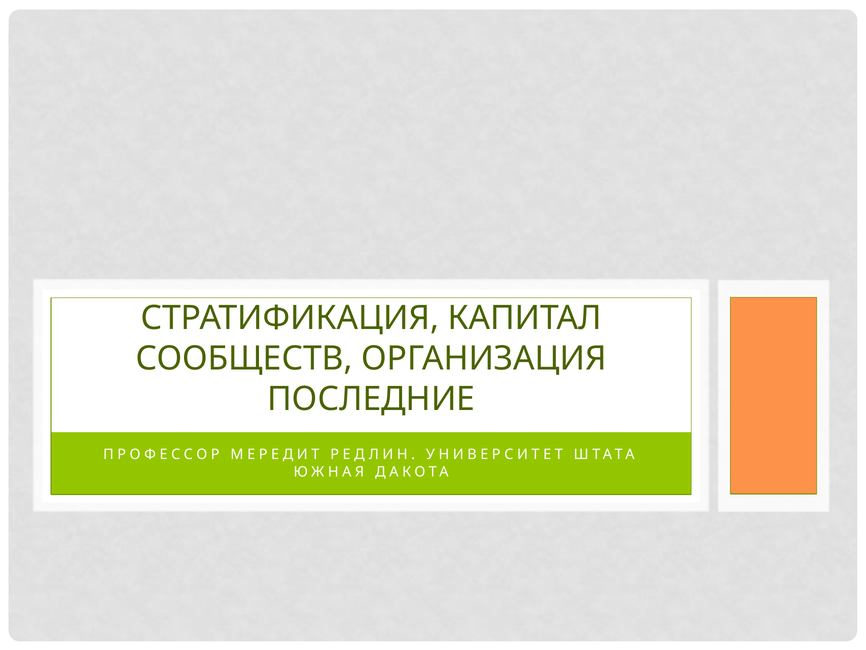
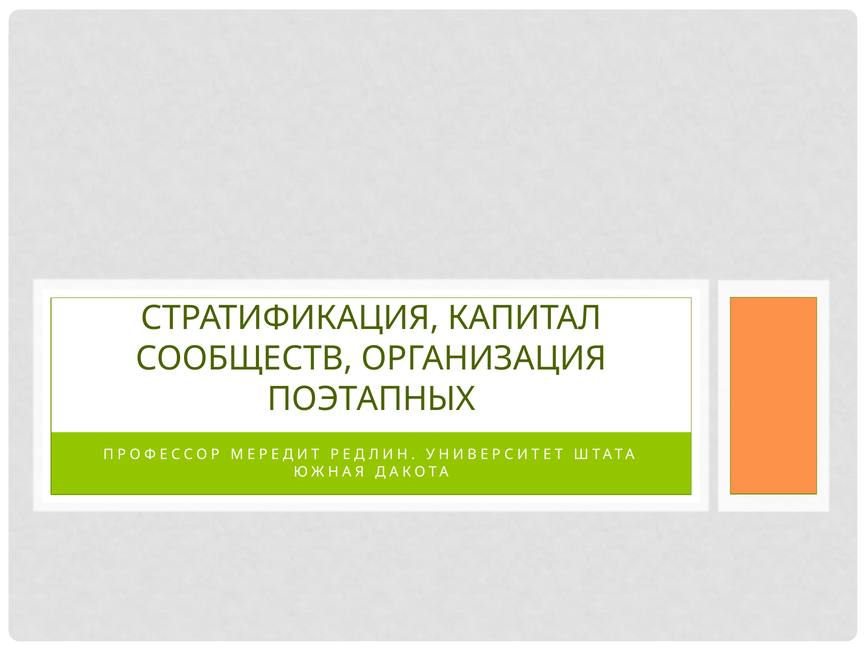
ПОСЛЕДНИЕ: ПОСЛЕДНИЕ -> ПОЭТАПНЫХ (371, 399)
